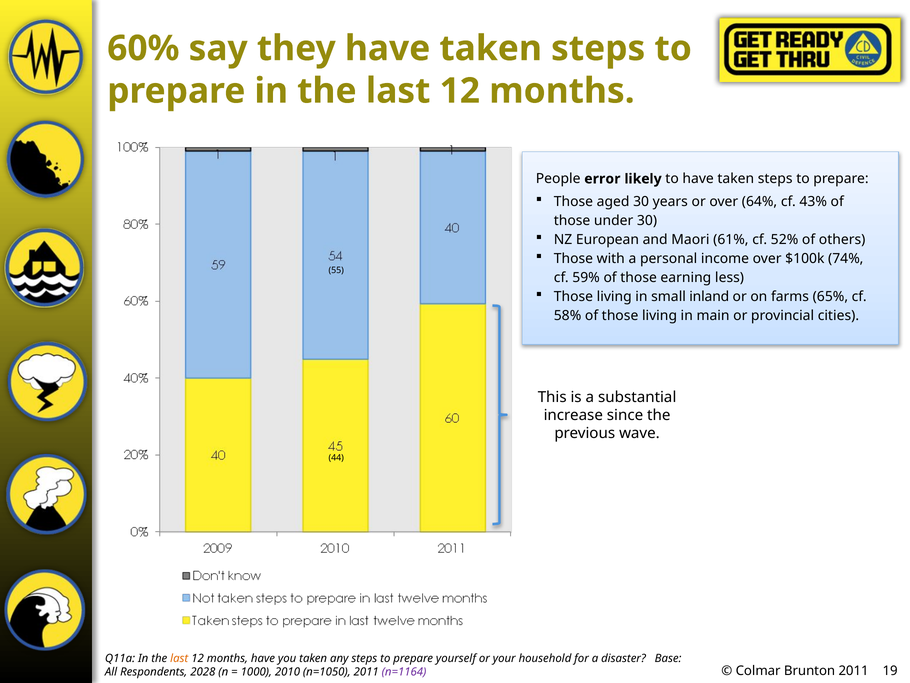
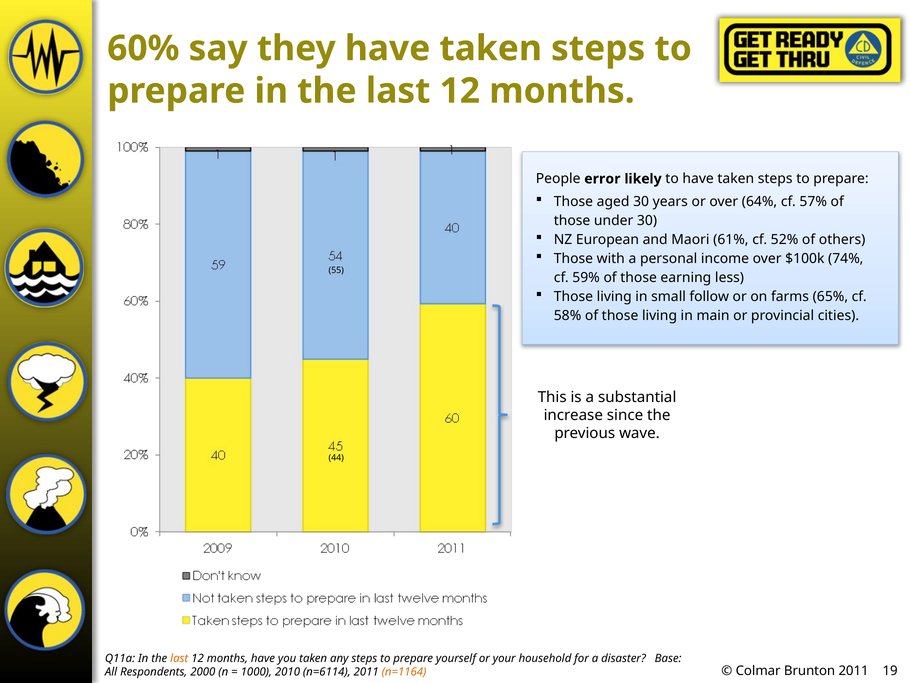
43%: 43% -> 57% (813, 201)
inland: inland -> follow (709, 297)
2028: 2028 -> 2000 (203, 671)
n=1050: n=1050 -> n=6114 (327, 671)
n=1164 colour: purple -> orange (404, 671)
